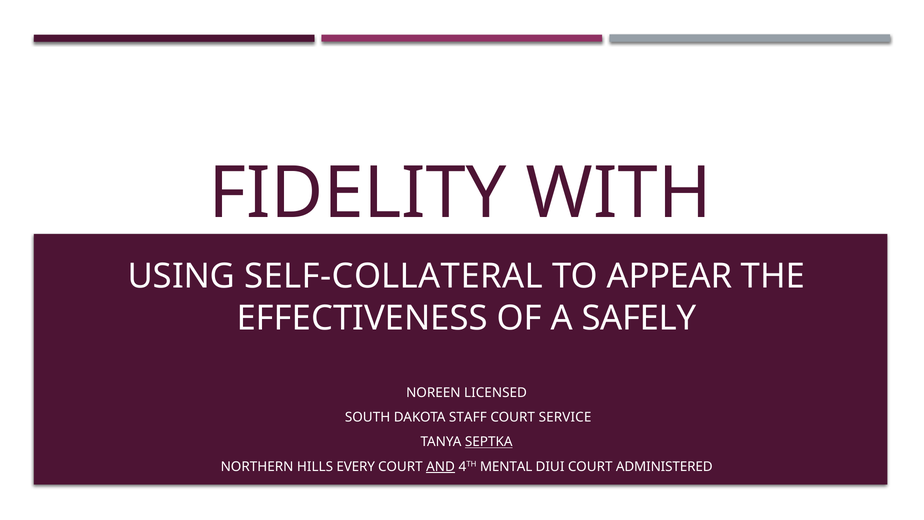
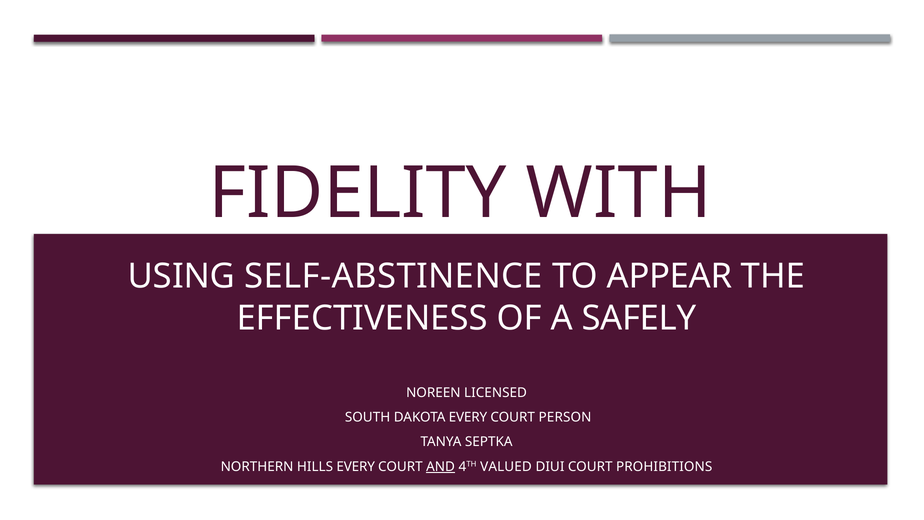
SELF-COLLATERAL: SELF-COLLATERAL -> SELF-ABSTINENCE (394, 276)
DAKOTA STAFF: STAFF -> EVERY (468, 417)
SERVICE: SERVICE -> PERSON (565, 417)
SEPTKA underline: present -> none (489, 442)
MENTAL: MENTAL -> VALUED (506, 466)
ADMINISTERED: ADMINISTERED -> PROHIBITIONS (664, 466)
